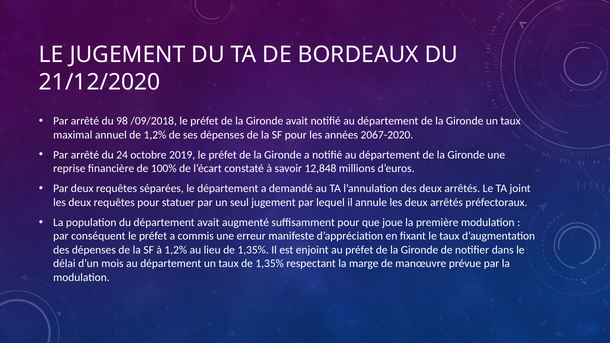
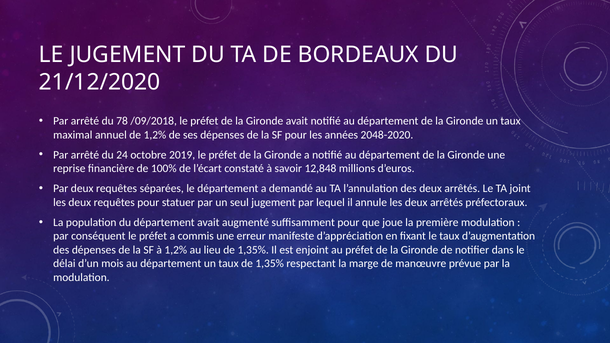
98: 98 -> 78 (122, 121)
2067-2020: 2067-2020 -> 2048-2020 (387, 135)
